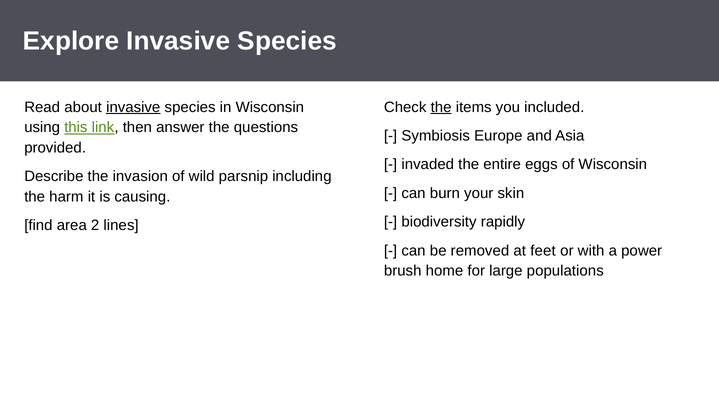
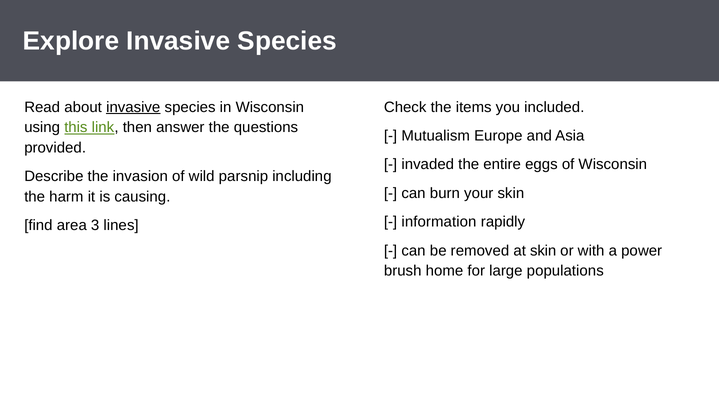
the underline: present -> none (441, 107)
Symbiosis: Symbiosis -> Mutualism (436, 136)
biodiversity: biodiversity -> information (439, 222)
2: 2 -> 3 (95, 225)
at feet: feet -> skin (543, 250)
